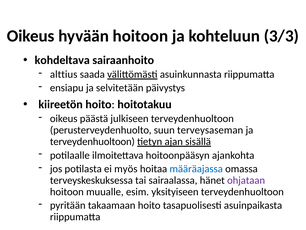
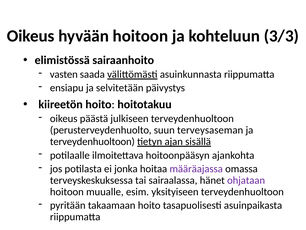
kohdeltava: kohdeltava -> elimistössä (62, 60)
alttius: alttius -> vasten (64, 74)
myös: myös -> jonka (126, 169)
määräajassa colour: blue -> purple (196, 169)
